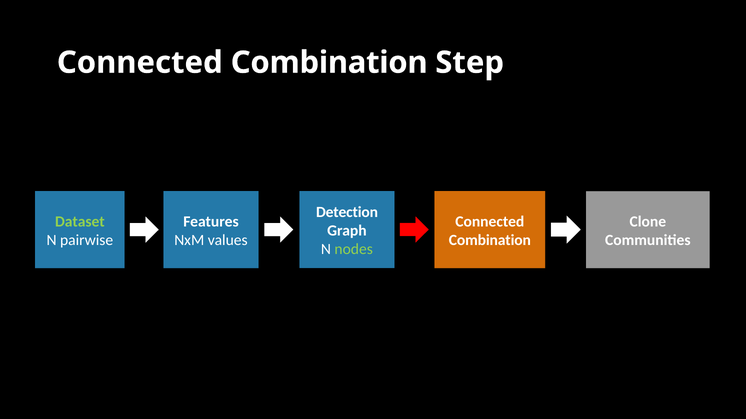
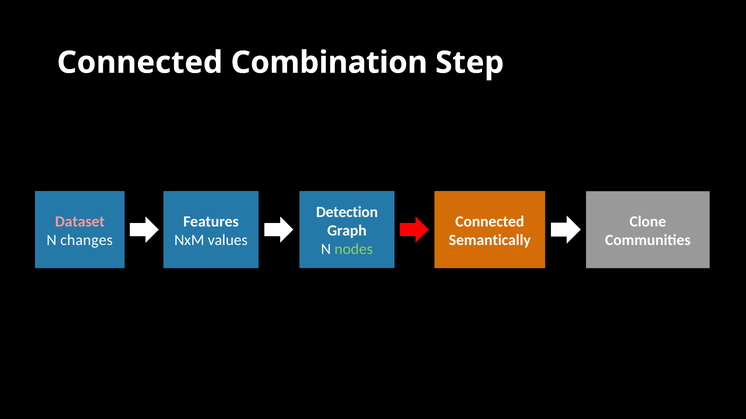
Dataset colour: light green -> pink (80, 222)
pairwise: pairwise -> changes (87, 240)
Combination: Combination -> Semantically (490, 240)
